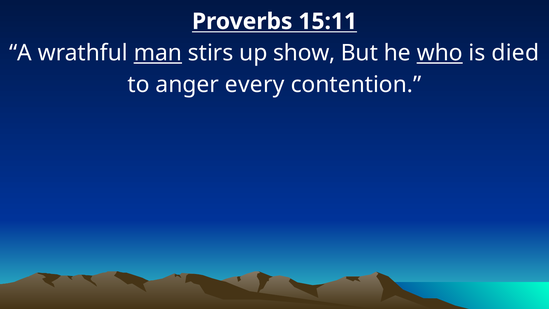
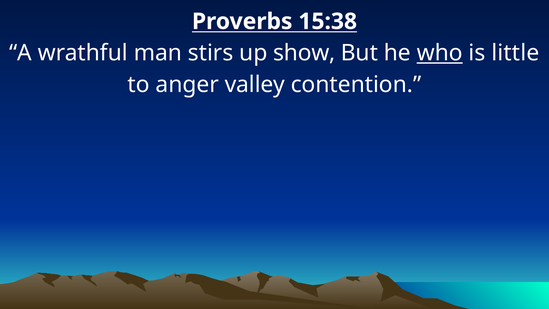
15:11: 15:11 -> 15:38 (328, 21)
man underline: present -> none (158, 53)
died: died -> little (515, 53)
every: every -> valley (255, 85)
